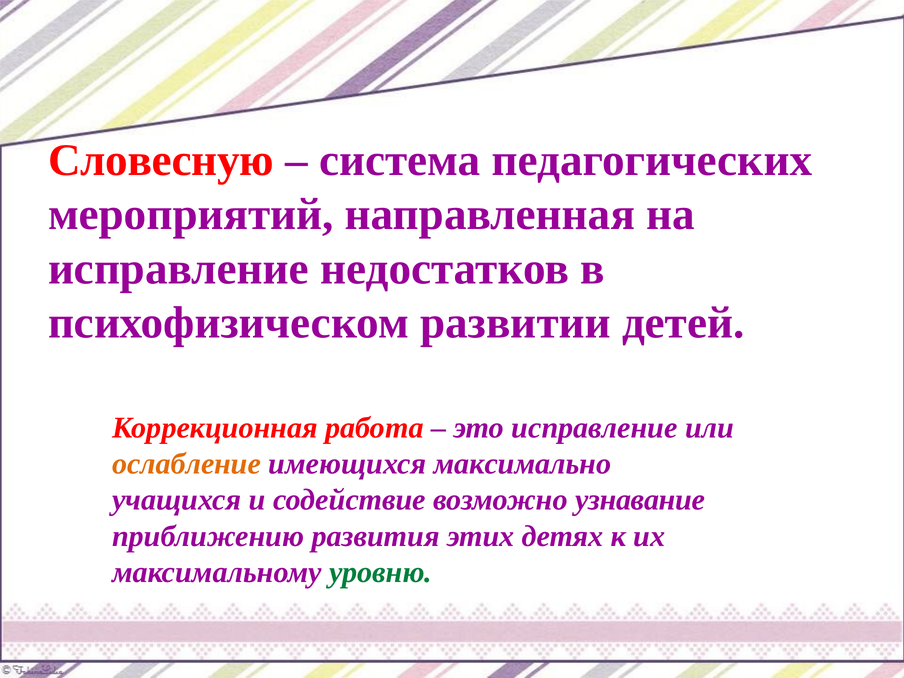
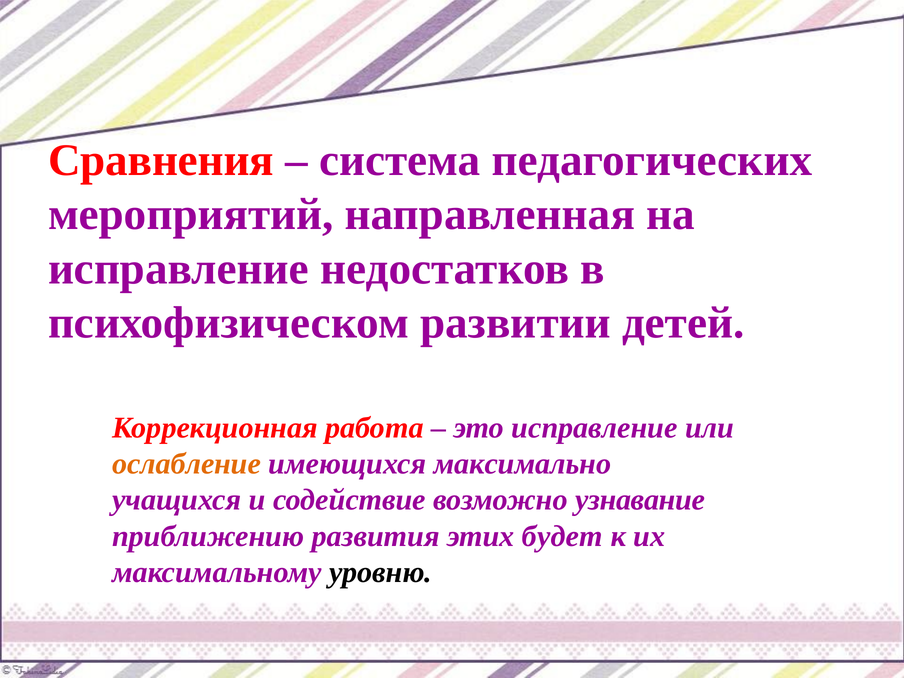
Словесную: Словесную -> Сравнения (161, 160)
детях: детях -> будет (562, 536)
уровню colour: green -> black (381, 572)
